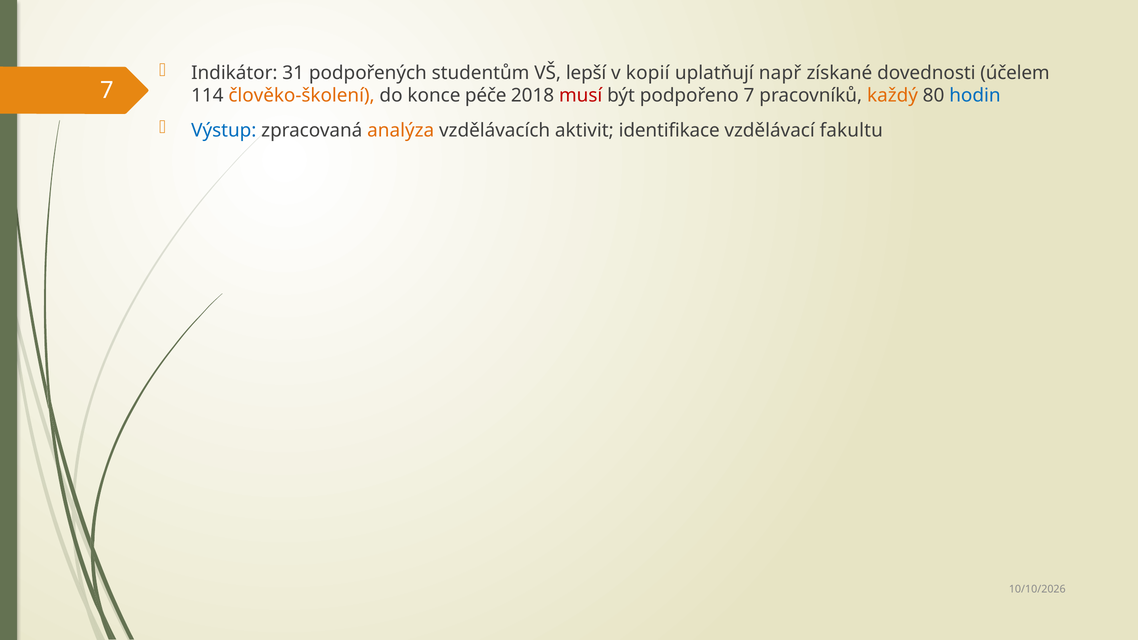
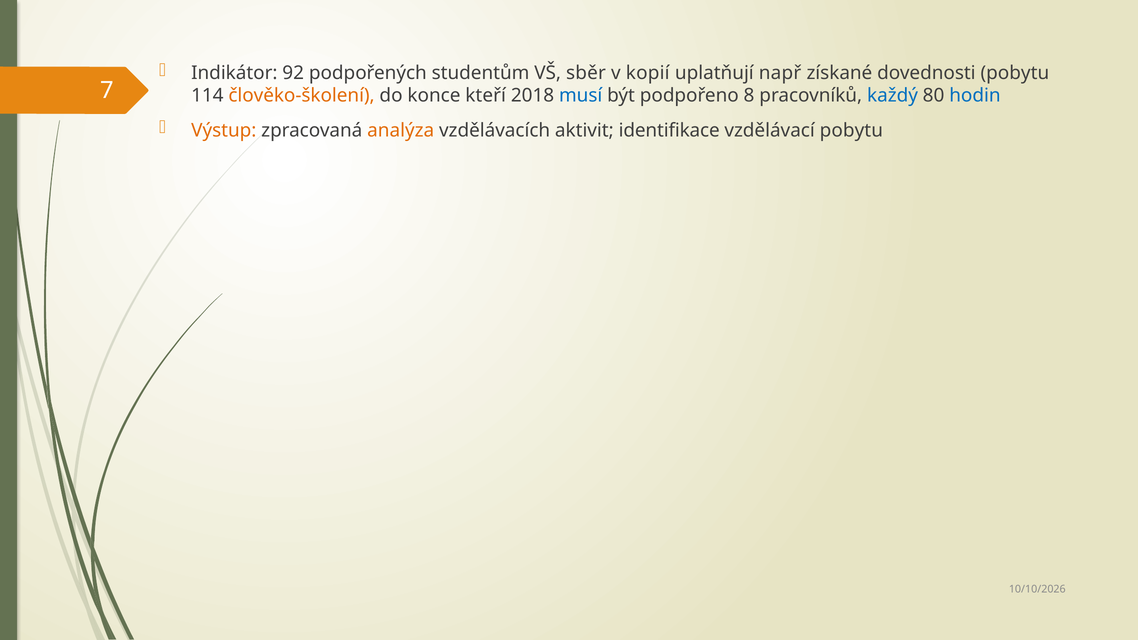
31: 31 -> 92 (293, 73)
lepší: lepší -> sběr (586, 73)
dovednosti účelem: účelem -> pobytu (1015, 73)
péče: péče -> kteří (486, 96)
musí colour: red -> blue (581, 96)
podpořeno 7: 7 -> 8 (749, 96)
každý colour: orange -> blue (893, 96)
Výstup colour: blue -> orange (224, 130)
vzdělávací fakultu: fakultu -> pobytu (851, 130)
